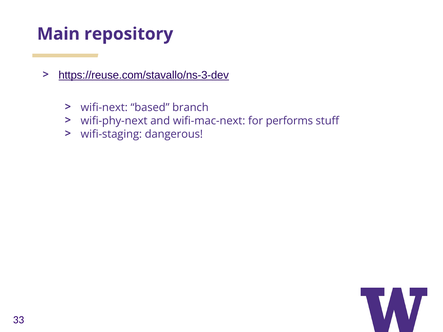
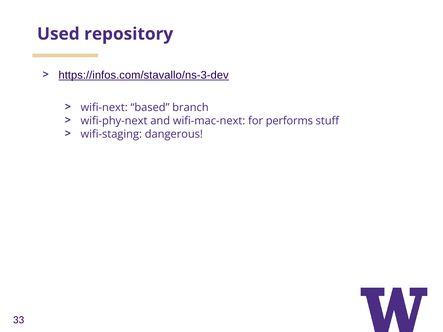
Main: Main -> Used (58, 34)
https://reuse.com/stavallo/ns-3-dev: https://reuse.com/stavallo/ns-3-dev -> https://infos.com/stavallo/ns-3-dev (144, 75)
